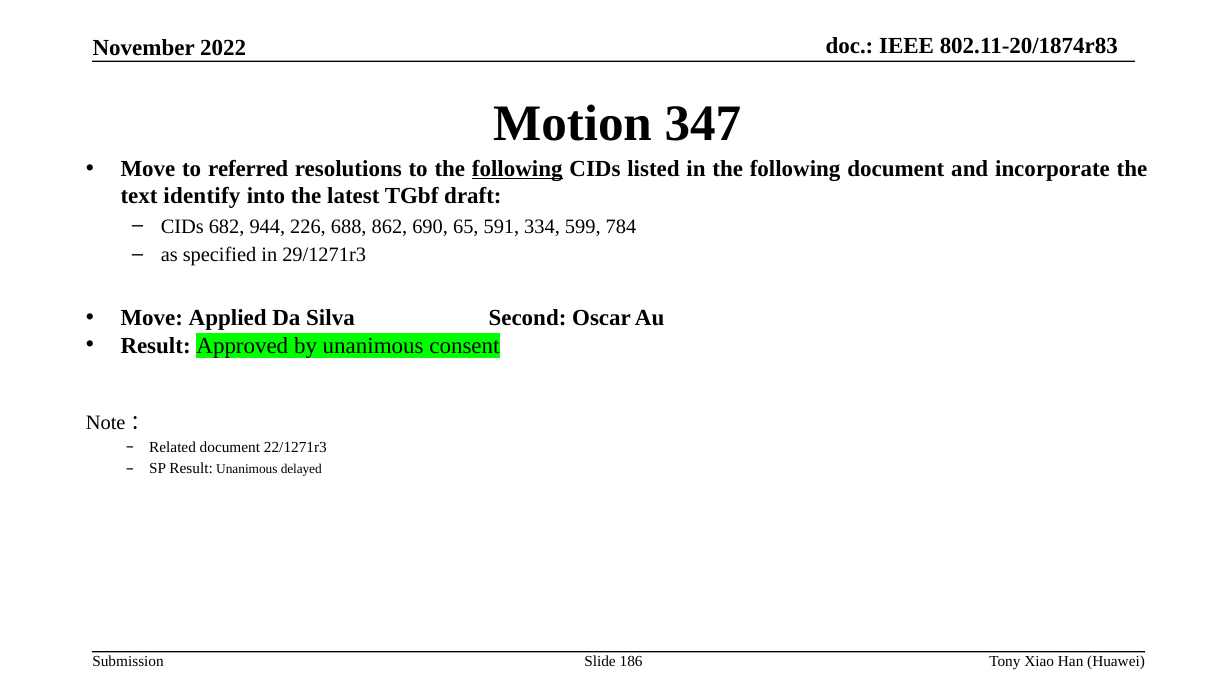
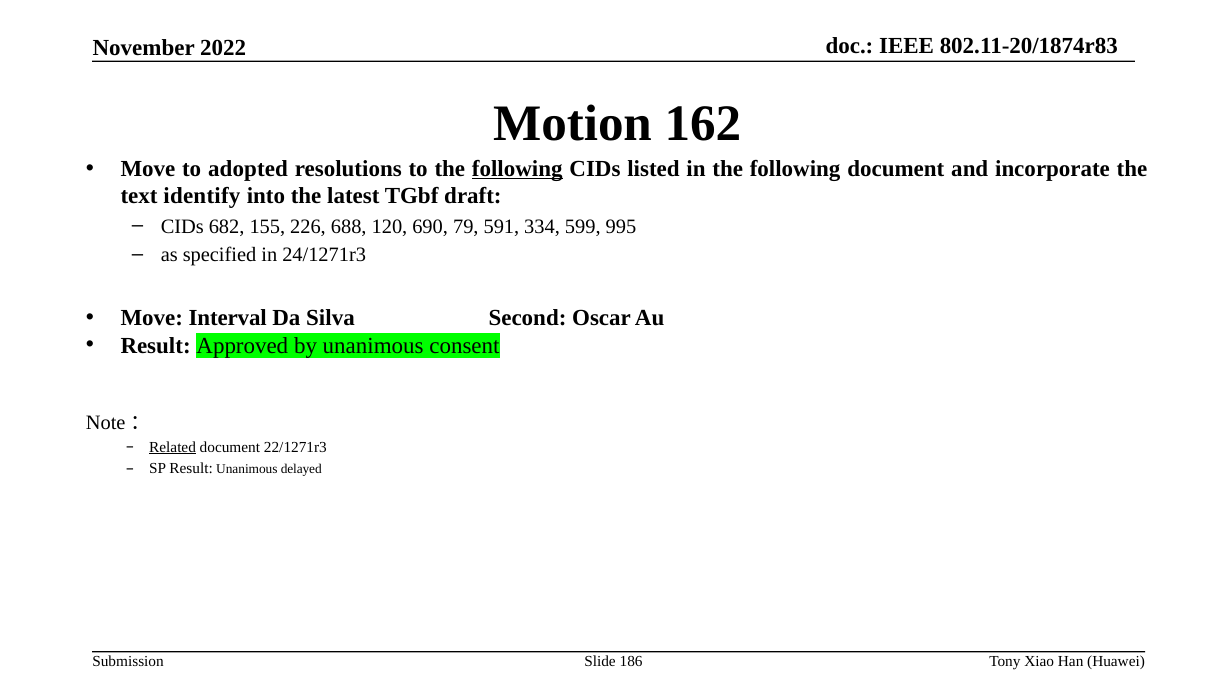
347: 347 -> 162 (703, 123)
referred: referred -> adopted (248, 169)
944: 944 -> 155 (267, 226)
862: 862 -> 120 (389, 226)
65: 65 -> 79 (466, 226)
784: 784 -> 995 (621, 226)
29/1271r3: 29/1271r3 -> 24/1271r3 (324, 255)
Applied: Applied -> Interval (228, 318)
Related underline: none -> present (173, 447)
